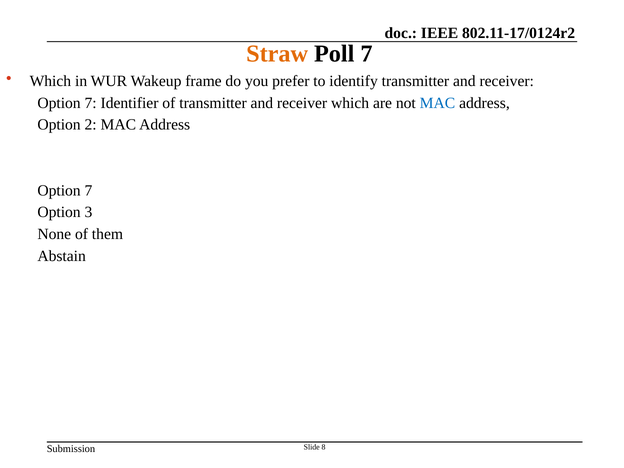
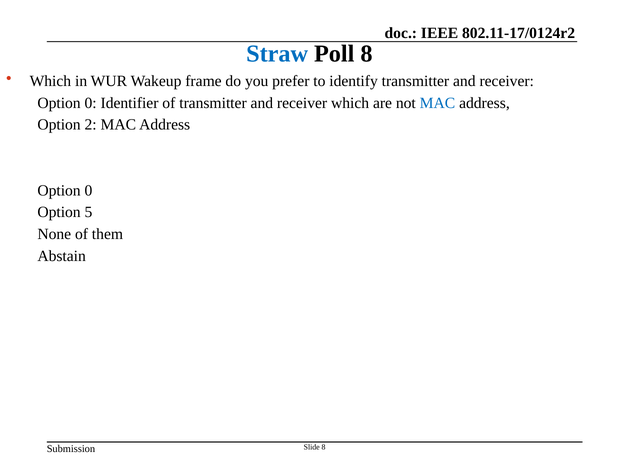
Straw colour: orange -> blue (277, 54)
Poll 7: 7 -> 8 (367, 54)
7: 7 -> 0 (91, 103)
7: 7 -> 0 (88, 190)
3: 3 -> 5 (88, 212)
